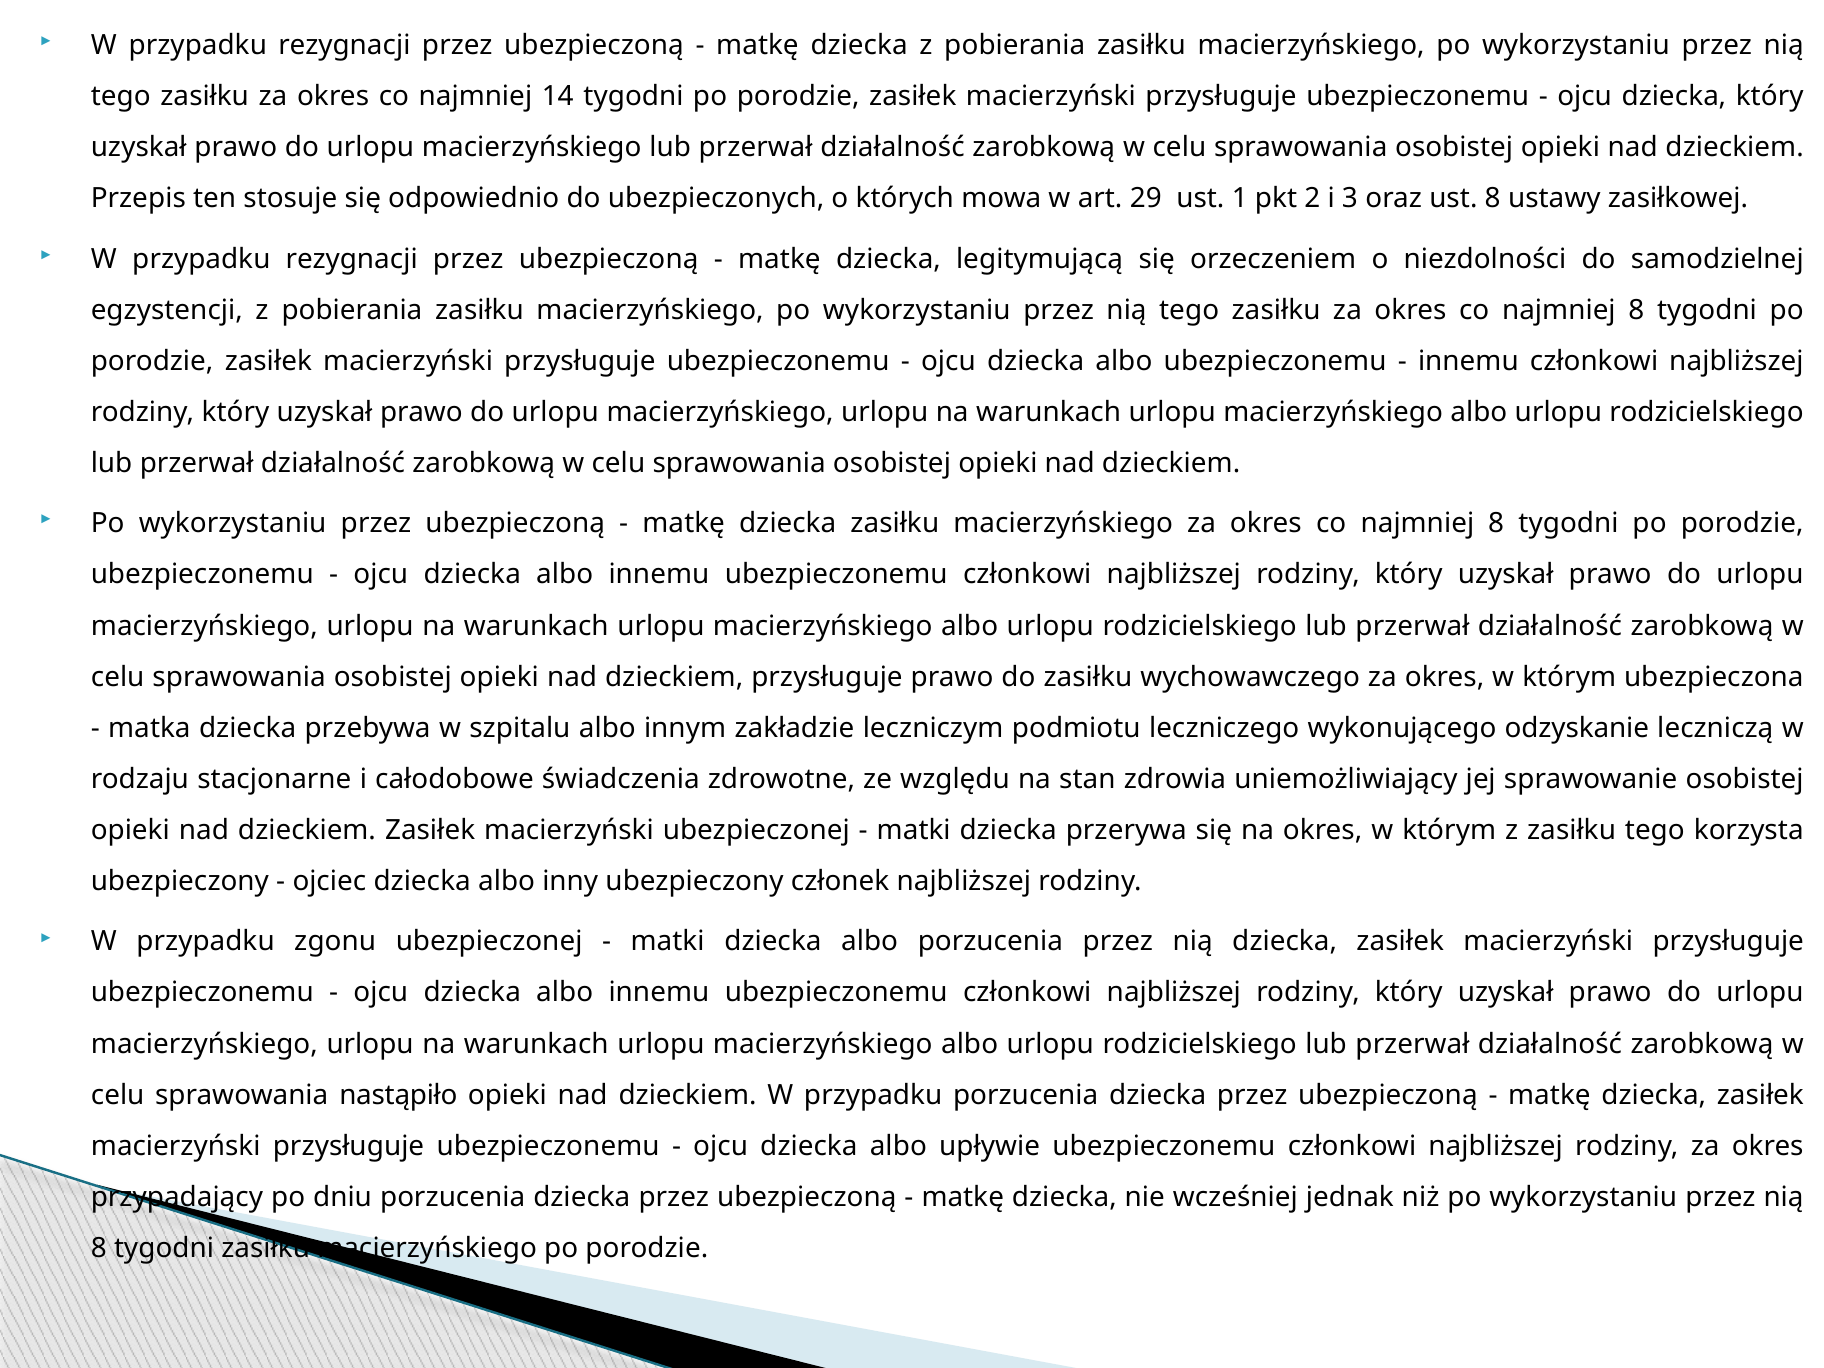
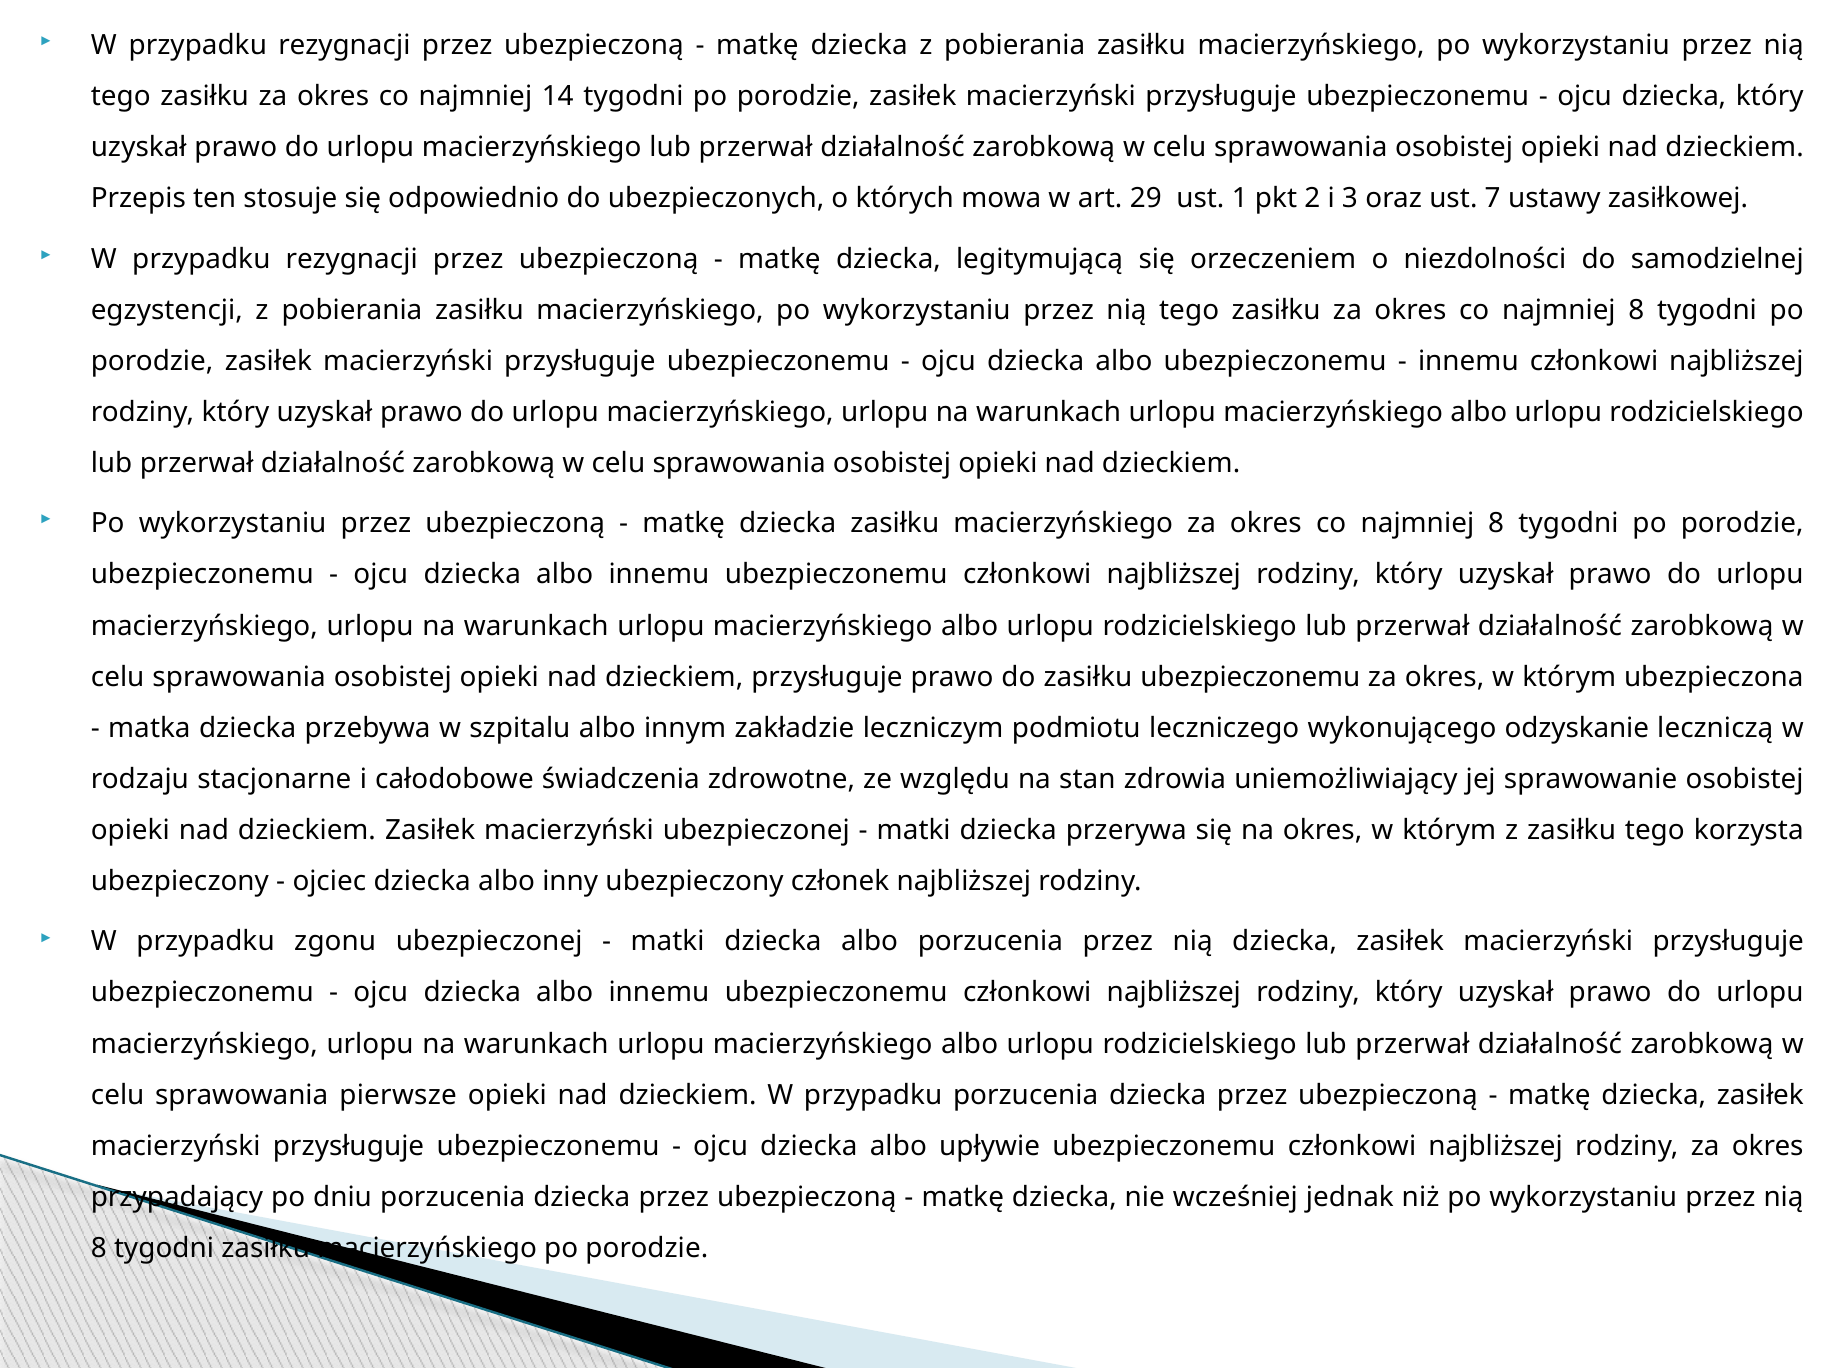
ust 8: 8 -> 7 (1493, 199)
zasiłku wychowawczego: wychowawczego -> ubezpieczonemu (1250, 677)
nastąpiło: nastąpiło -> pierwsze (398, 1095)
